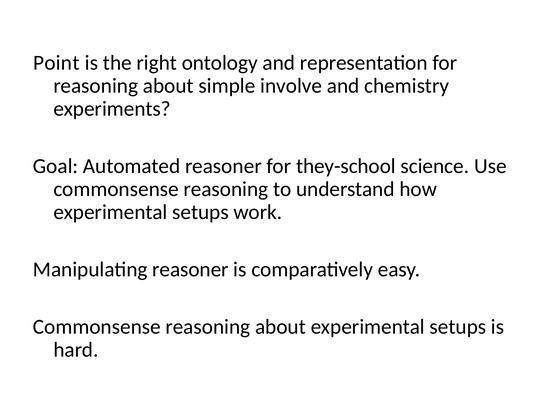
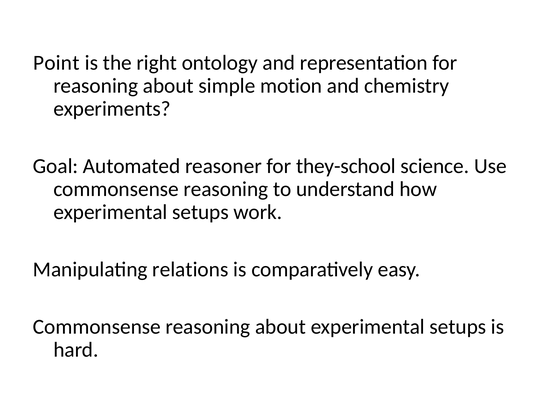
involve: involve -> motion (291, 86)
Manipulating reasoner: reasoner -> relations (190, 270)
